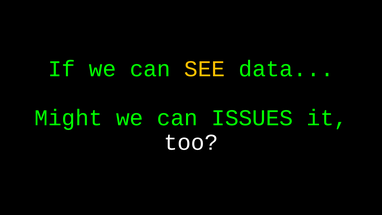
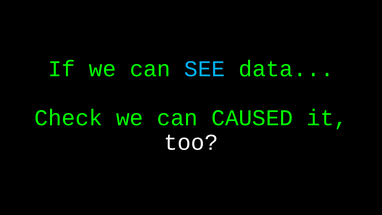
SEE colour: yellow -> light blue (205, 69)
Might: Might -> Check (68, 118)
ISSUES: ISSUES -> CAUSED (252, 118)
